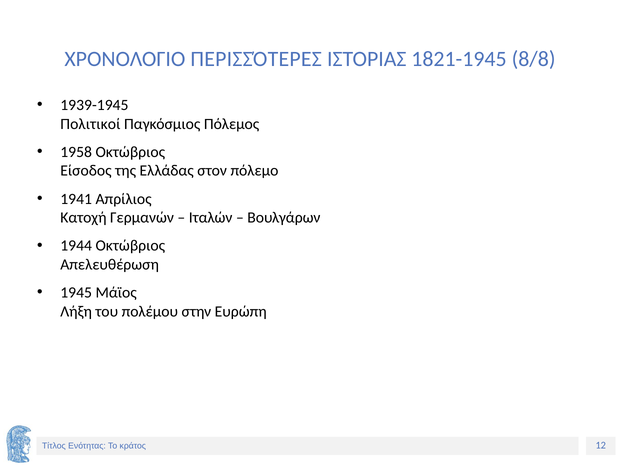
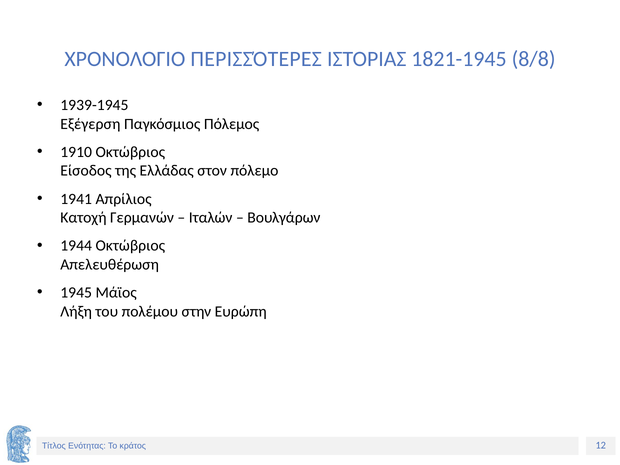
Πολιτικοί: Πολιτικοί -> Εξέγερση (90, 124)
1958: 1958 -> 1910 (76, 152)
